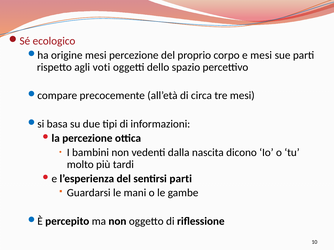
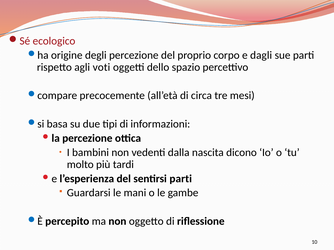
origine mesi: mesi -> degli (96, 55)
e mesi: mesi -> dagli (261, 55)
